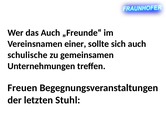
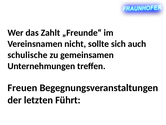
das Auch: Auch -> Zahlt (50, 33)
einer: einer -> nicht (75, 44)
Stuhl: Stuhl -> Führt (68, 100)
